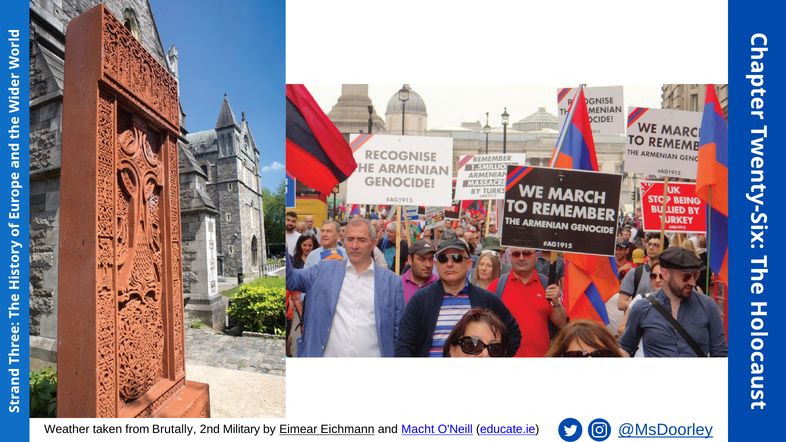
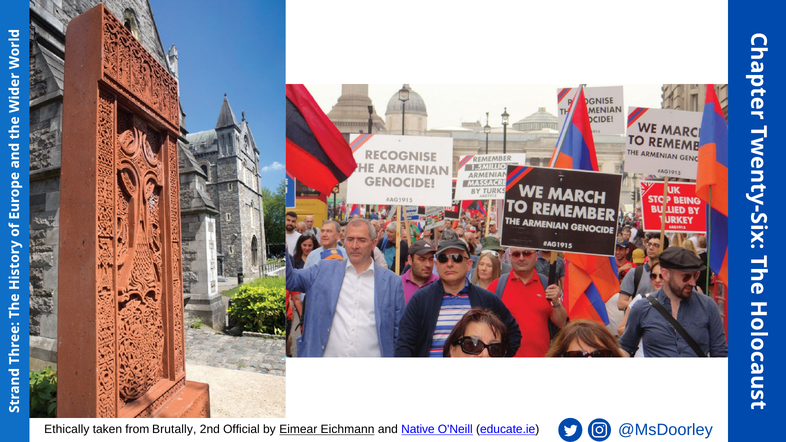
@MsDoorley underline: present -> none (665, 430)
Weather: Weather -> Ethically (67, 430)
Military: Military -> Official (241, 430)
Macht: Macht -> Native (418, 430)
